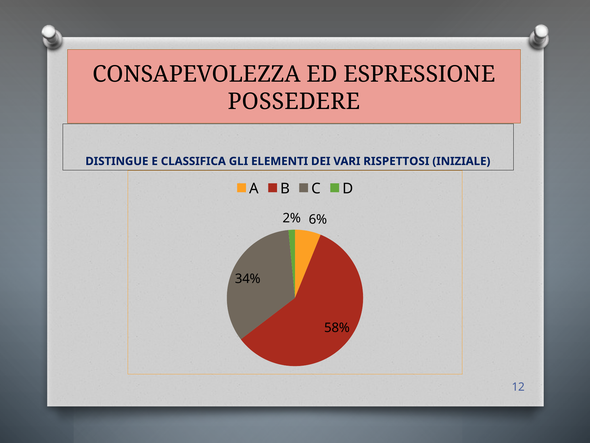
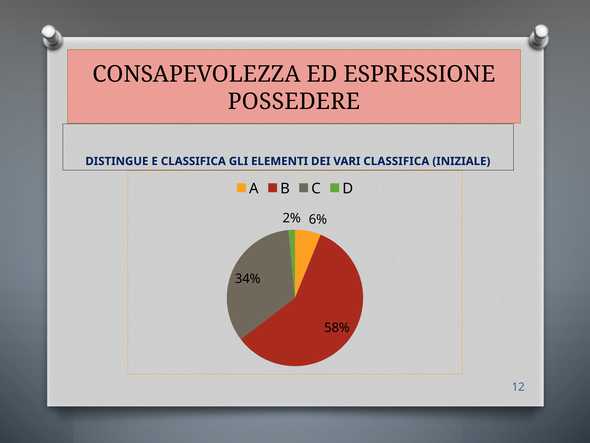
VARI RISPETTOSI: RISPETTOSI -> CLASSIFICA (396, 161)
